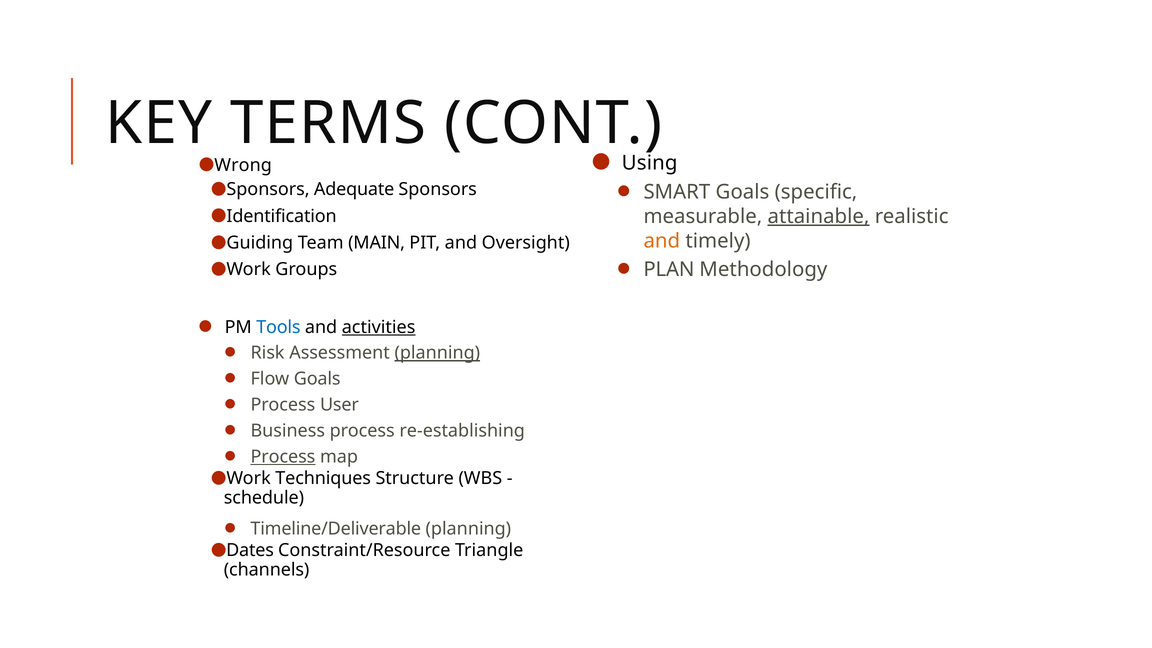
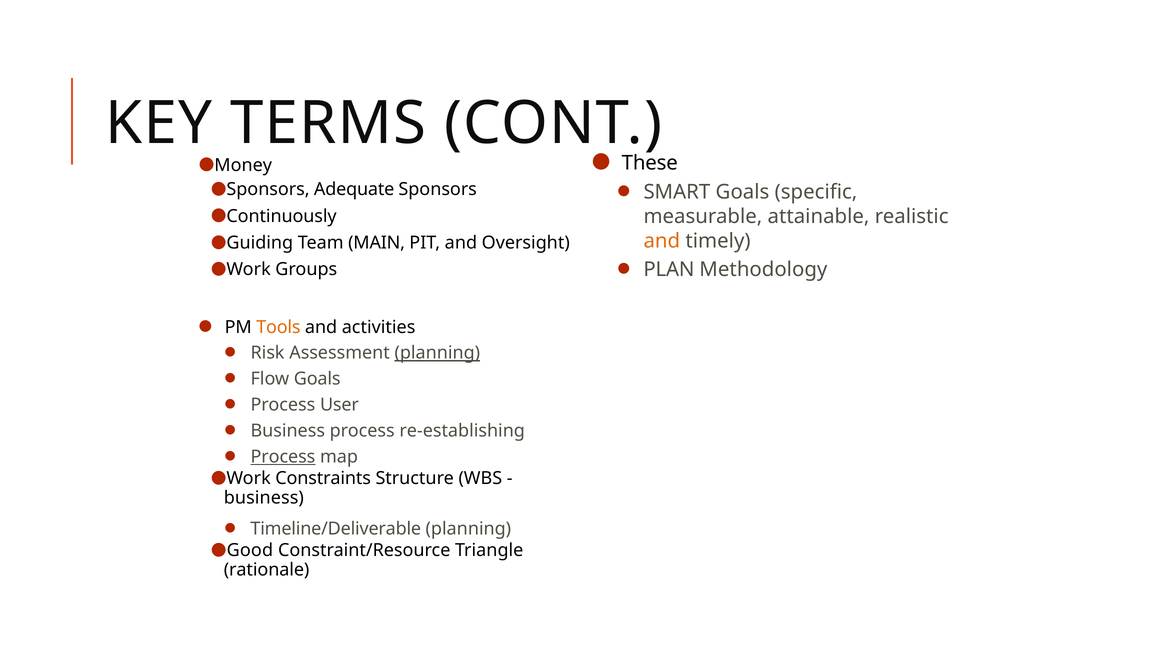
Using: Using -> These (650, 163)
Wrong: Wrong -> Money (243, 165)
Identification: Identification -> Continuously (282, 216)
attainable underline: present -> none (818, 216)
Tools colour: blue -> orange (278, 327)
activities underline: present -> none (379, 327)
Techniques: Techniques -> Constraints (323, 478)
schedule: schedule -> business (264, 498)
Dates: Dates -> Good (250, 550)
channels: channels -> rationale (267, 570)
